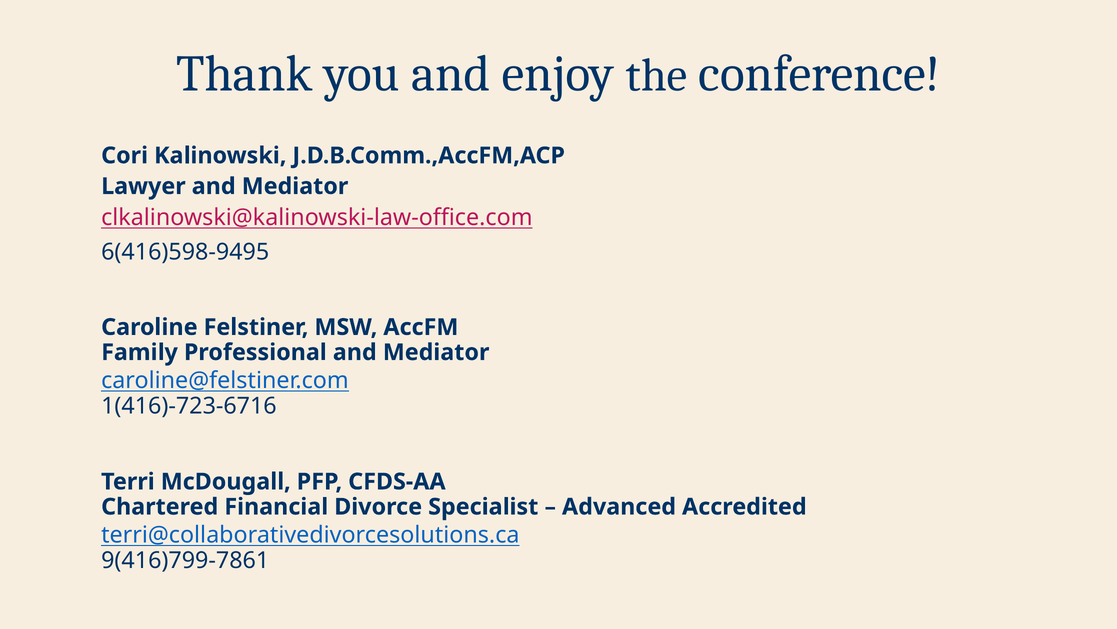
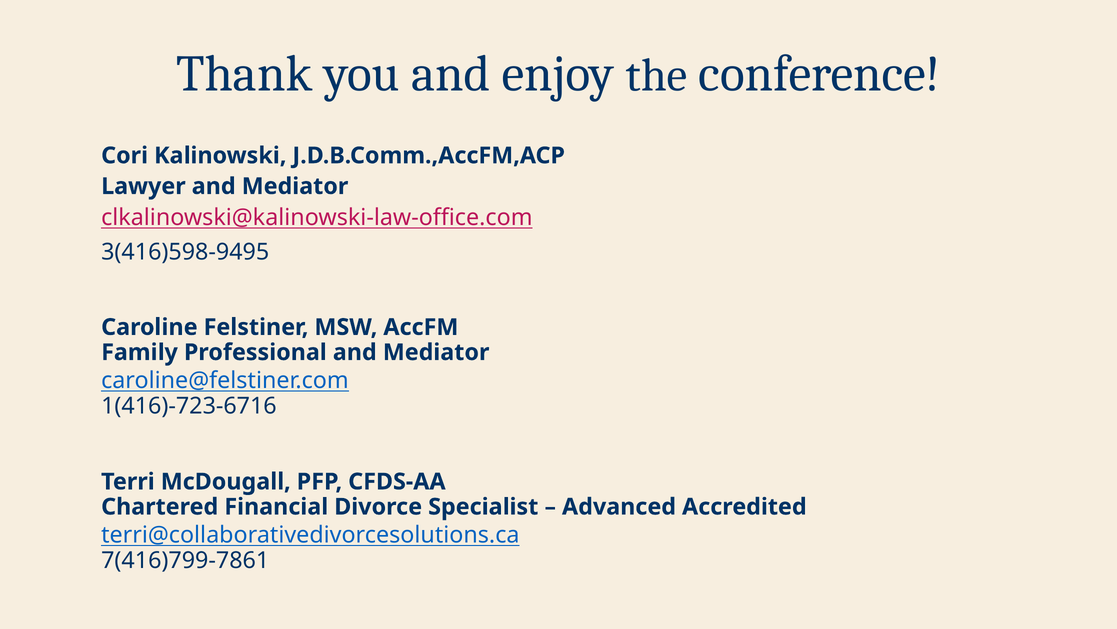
6(416)598-9495: 6(416)598-9495 -> 3(416)598-9495 (185, 252)
9(416)799-7861: 9(416)799-7861 -> 7(416)799-7861 (185, 560)
